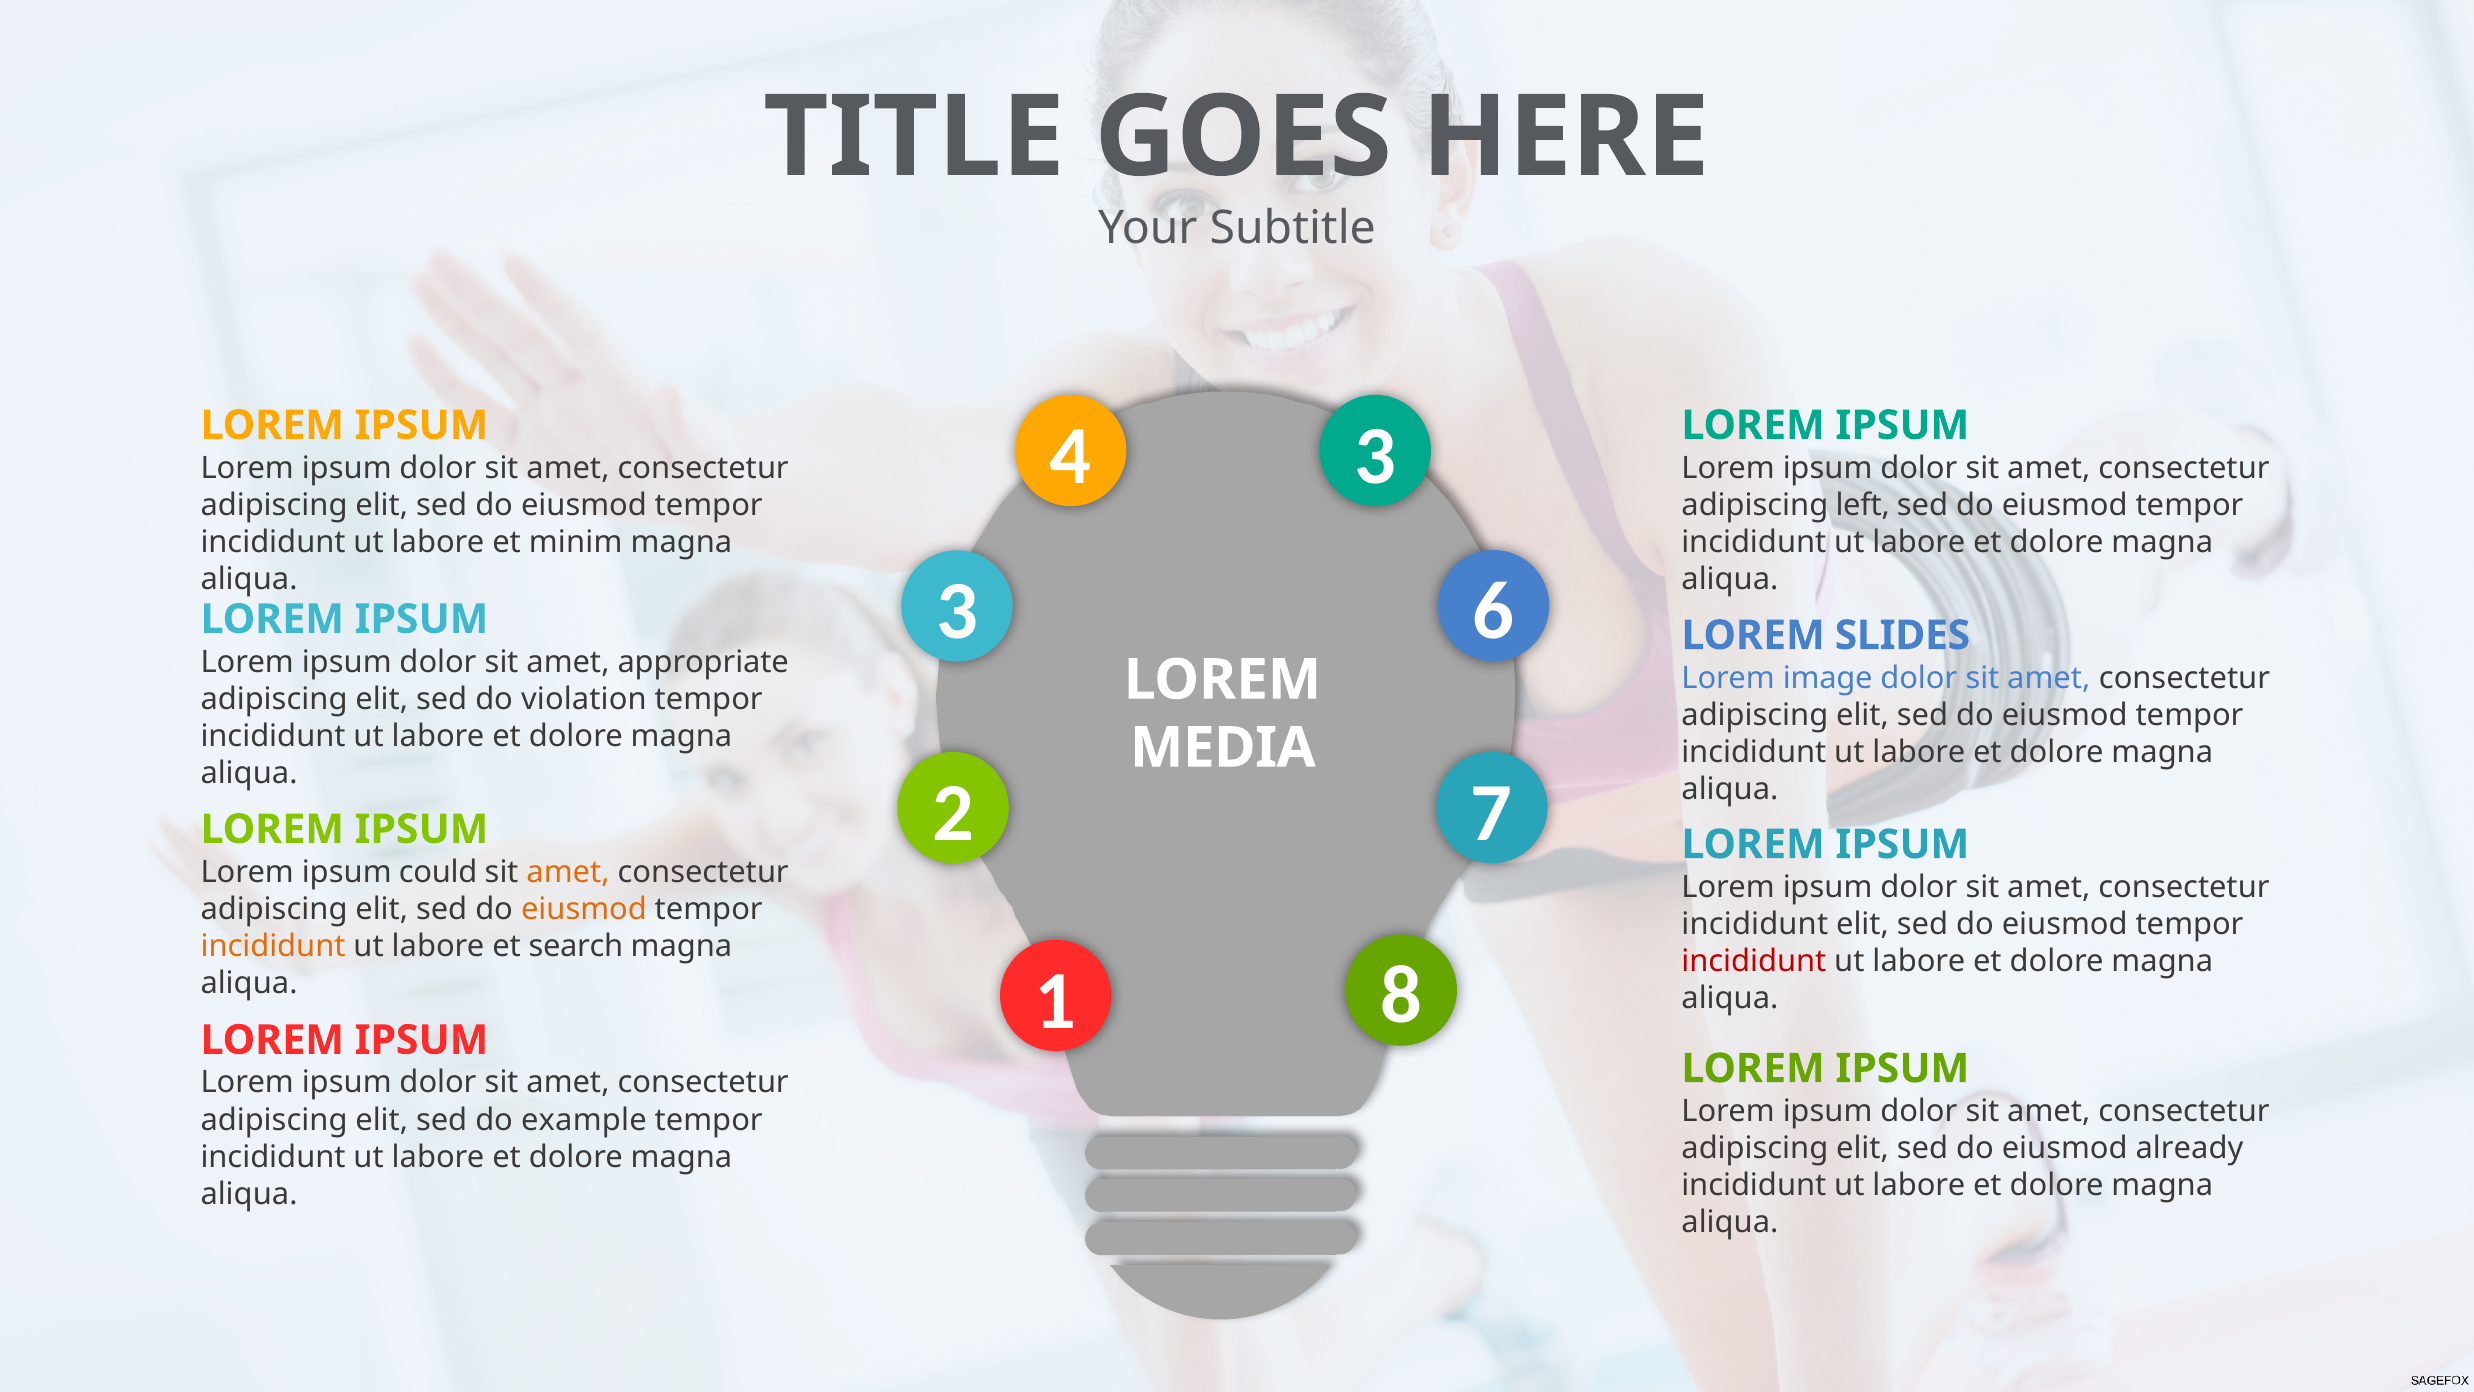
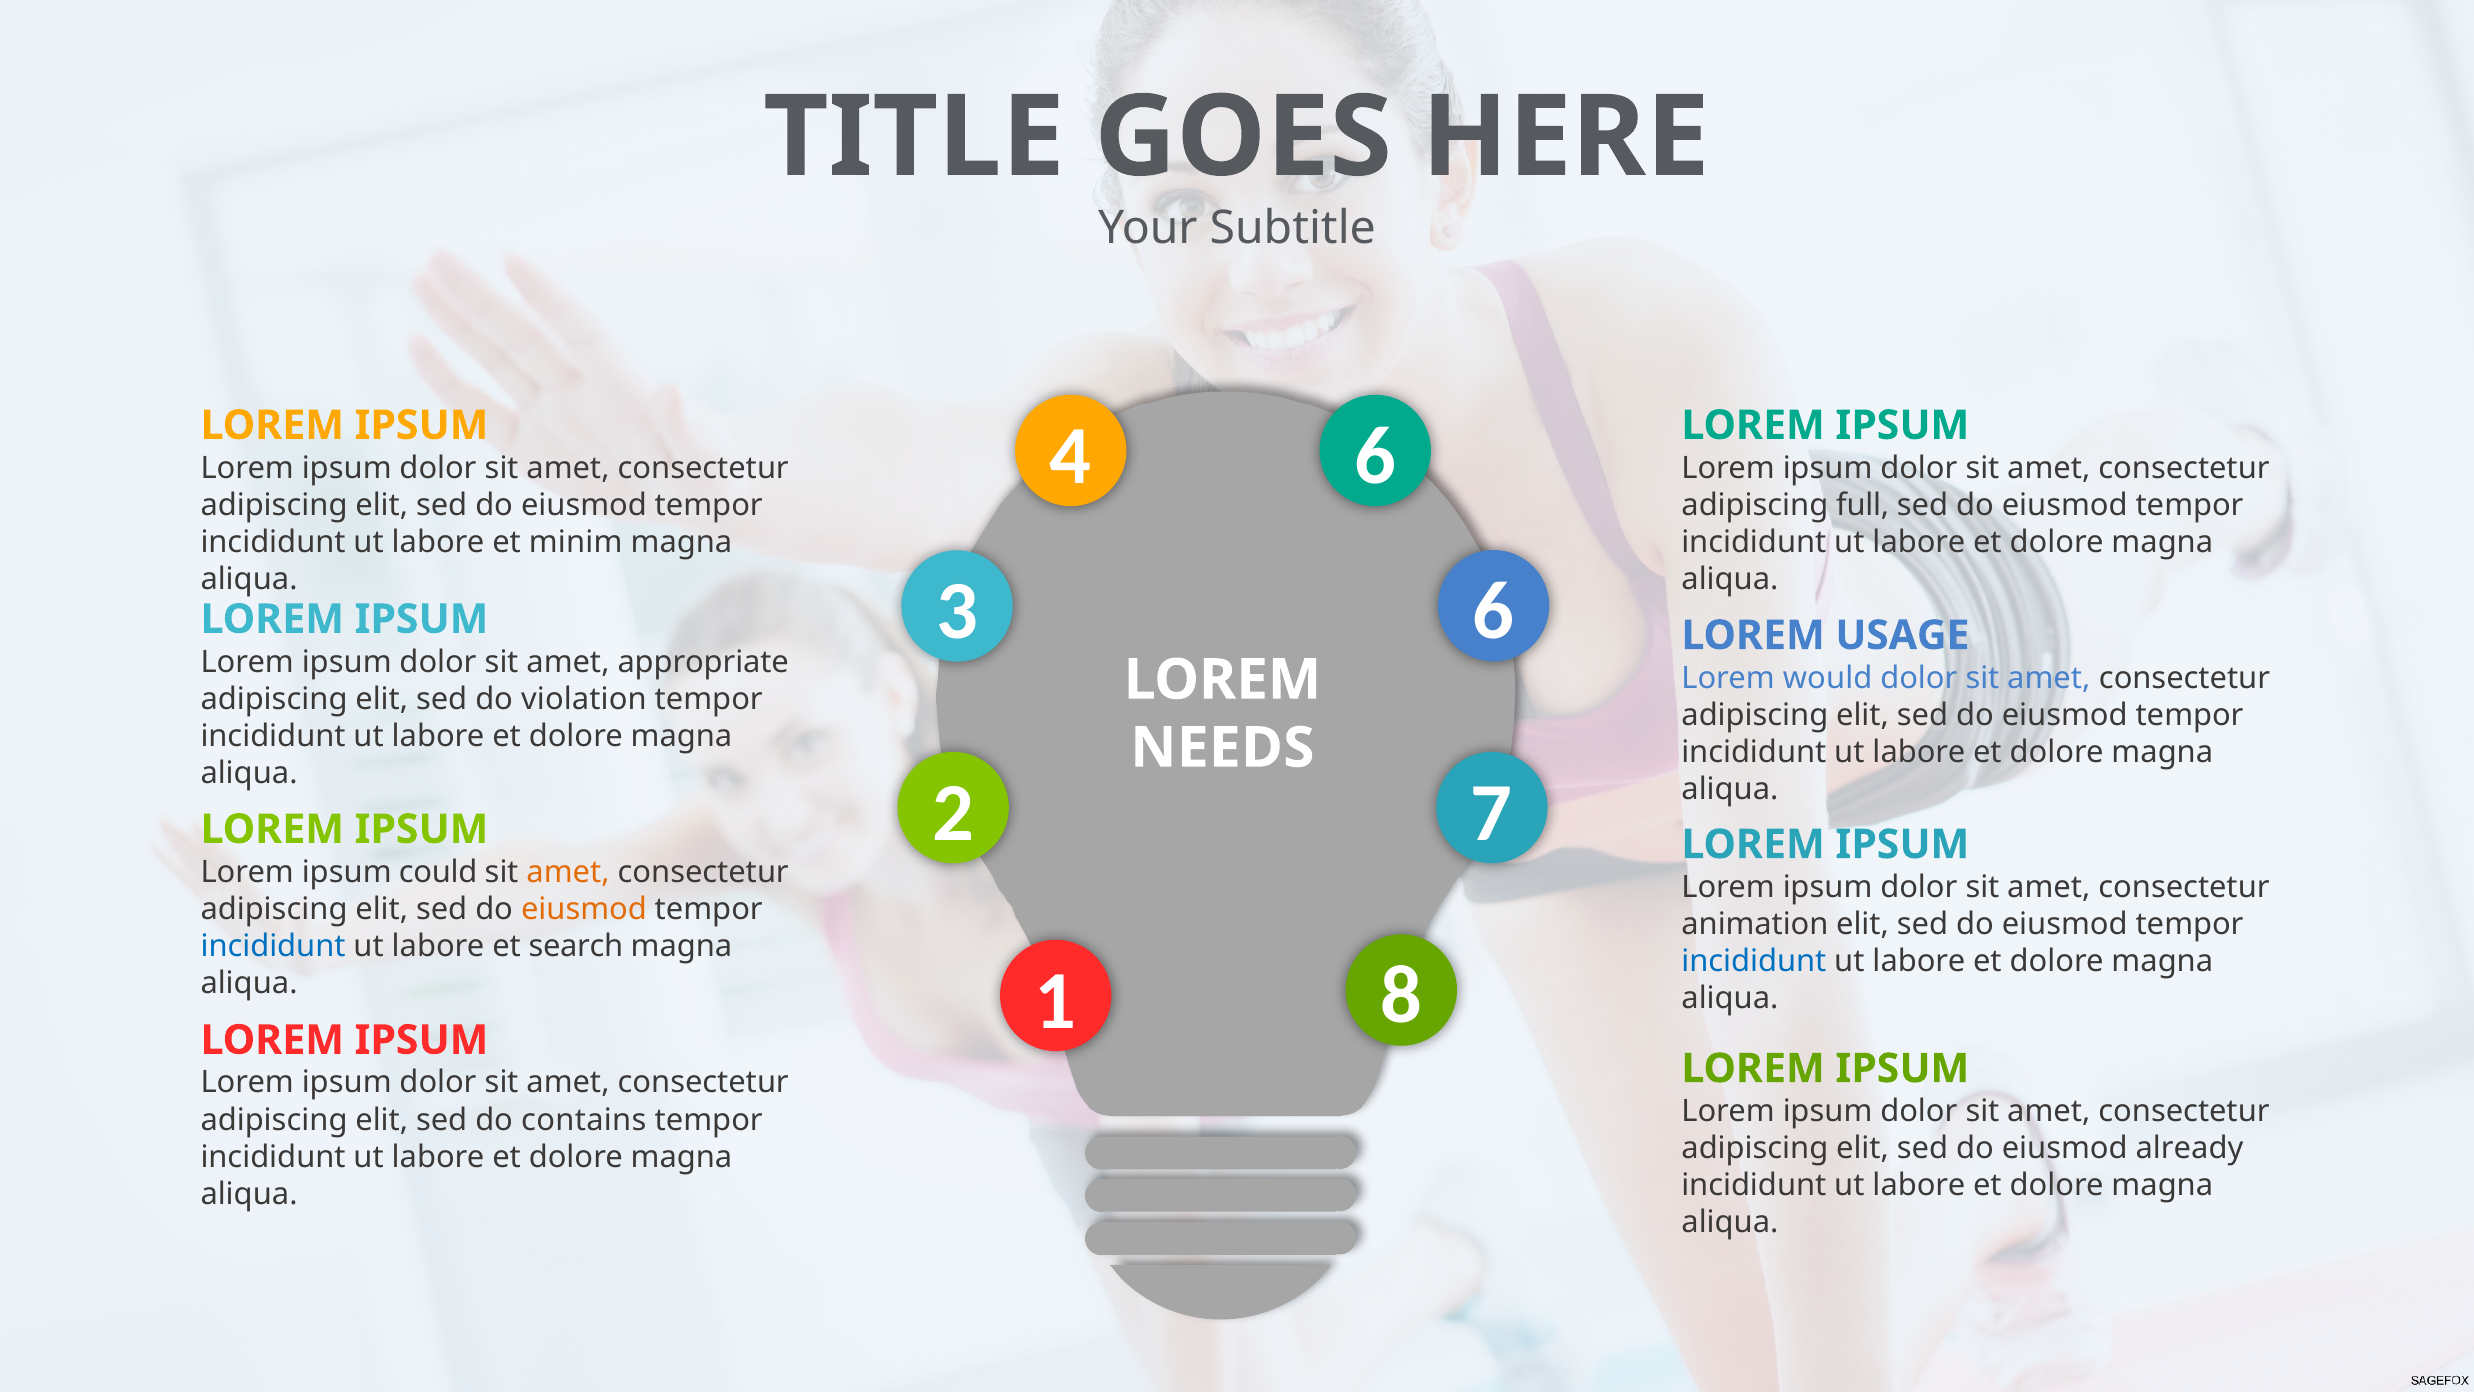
4 3: 3 -> 6 (1375, 456)
left: left -> full (1863, 505)
SLIDES: SLIDES -> USAGE (1902, 635)
image: image -> would (1828, 678)
MEDIA: MEDIA -> NEEDS (1222, 748)
incididunt: incididunt -> animation (1755, 924)
incididunt colour: orange -> blue (273, 946)
incididunt colour: red -> blue (1754, 961)
example: example -> contains (584, 1120)
